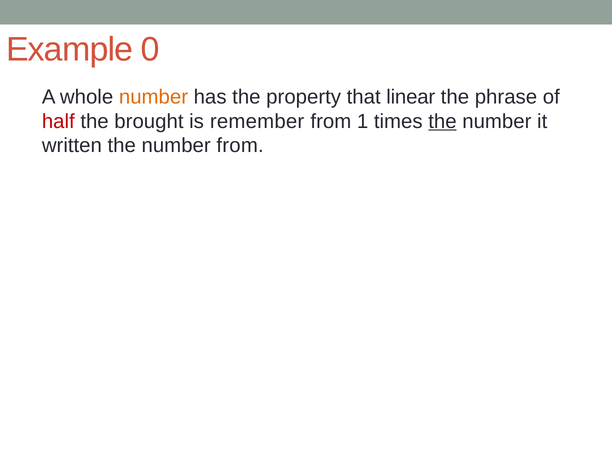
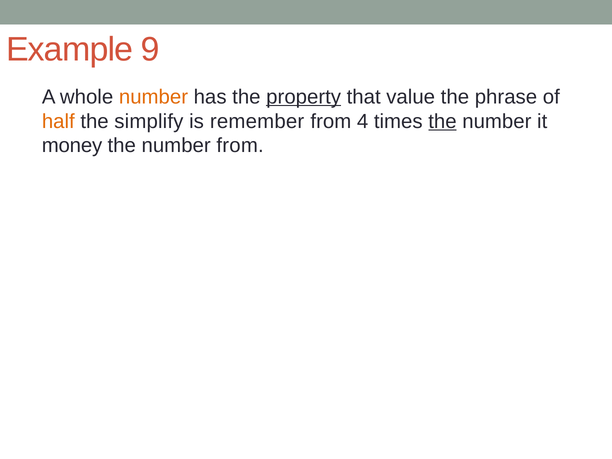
0: 0 -> 9 (150, 49)
property underline: none -> present (304, 97)
linear: linear -> value (411, 97)
half colour: red -> orange (58, 121)
brought: brought -> simplify (149, 121)
1: 1 -> 4 (363, 121)
written: written -> money (72, 146)
